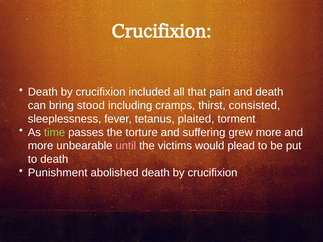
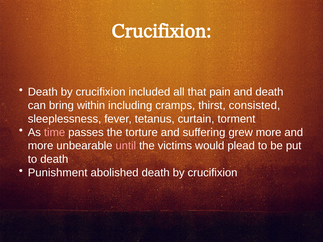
stood: stood -> within (91, 106)
plaited: plaited -> curtain (196, 119)
time colour: light green -> pink (55, 132)
